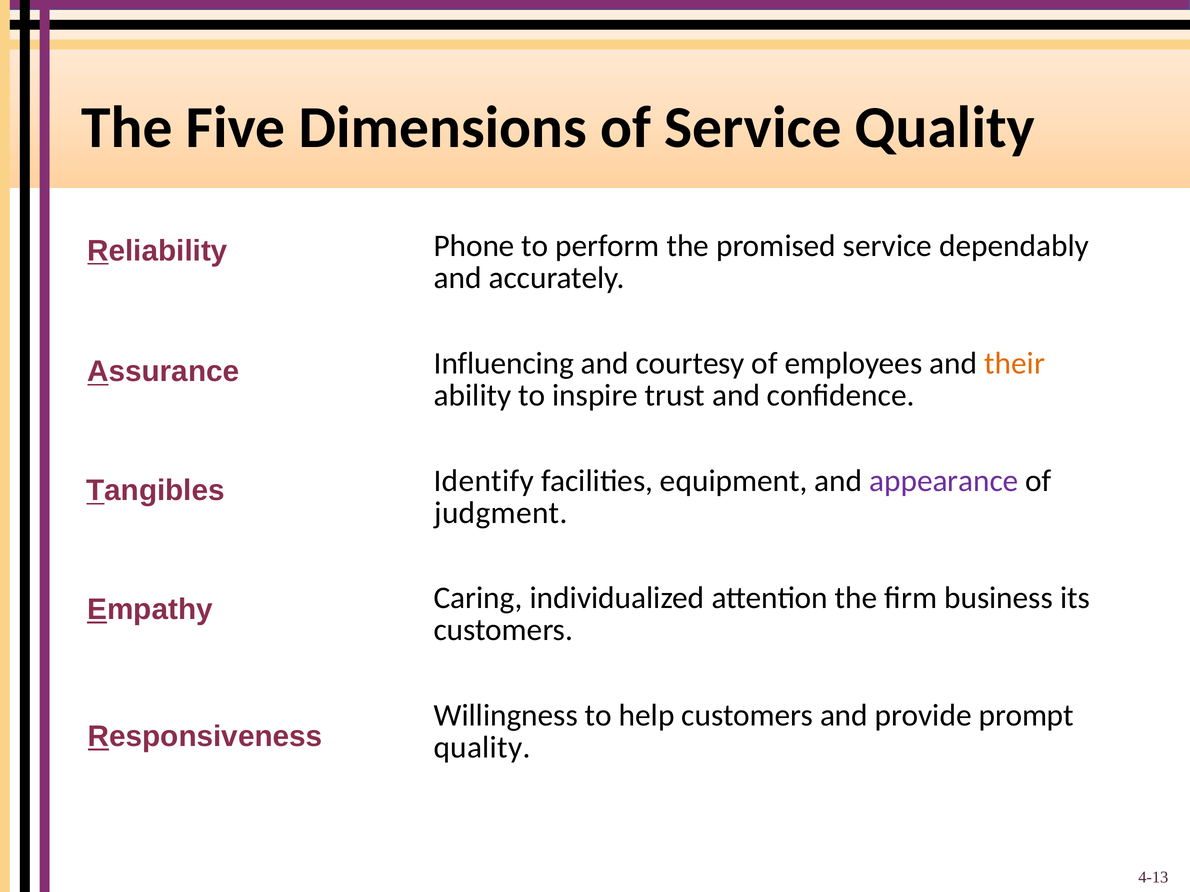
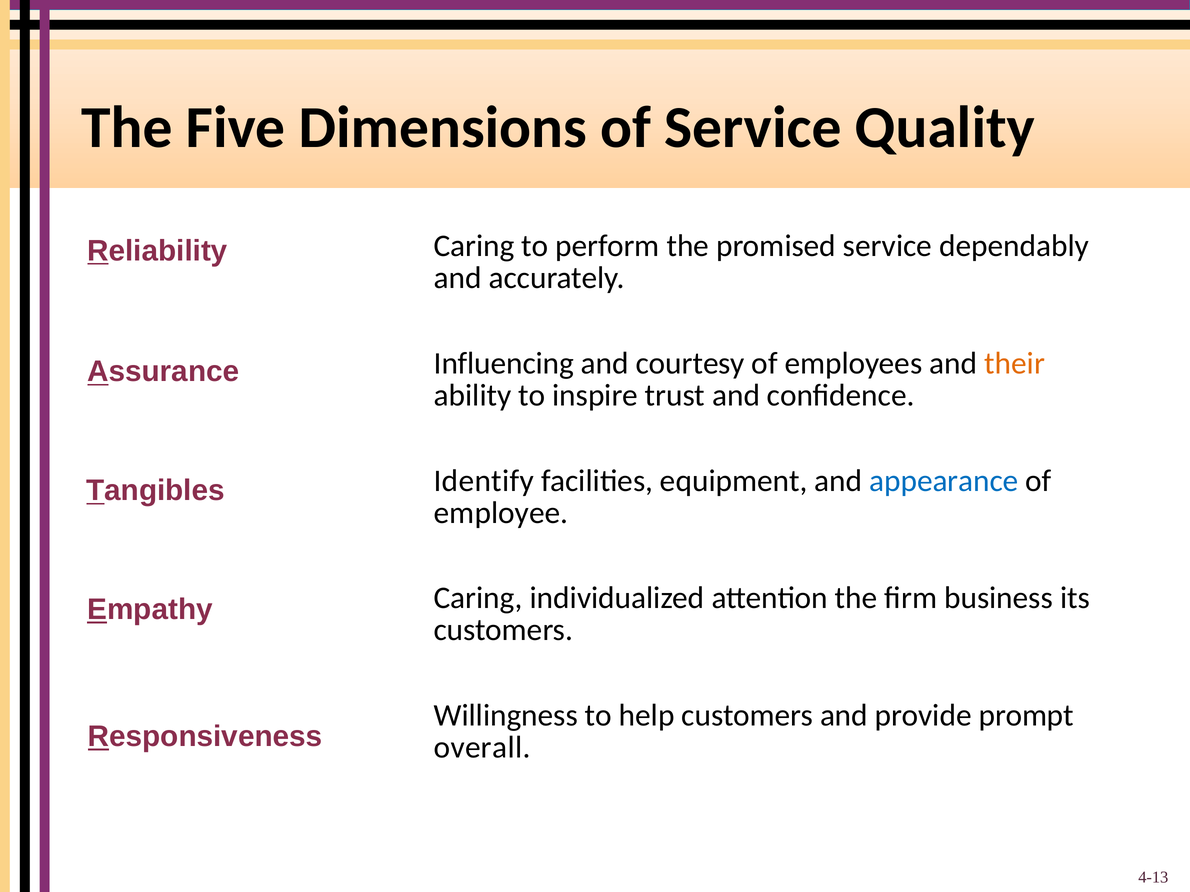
Phone: Phone -> Caring (474, 246)
appearance colour: purple -> blue (944, 481)
judgment: judgment -> employee (501, 513)
quality: quality -> overall (482, 748)
